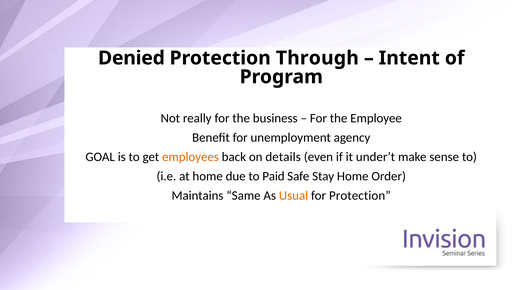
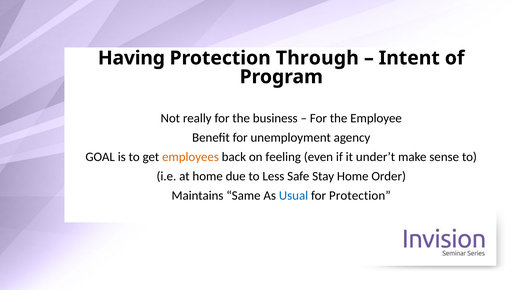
Denied: Denied -> Having (131, 58)
details: details -> feeling (283, 157)
Paid: Paid -> Less (273, 176)
Usual colour: orange -> blue (294, 196)
